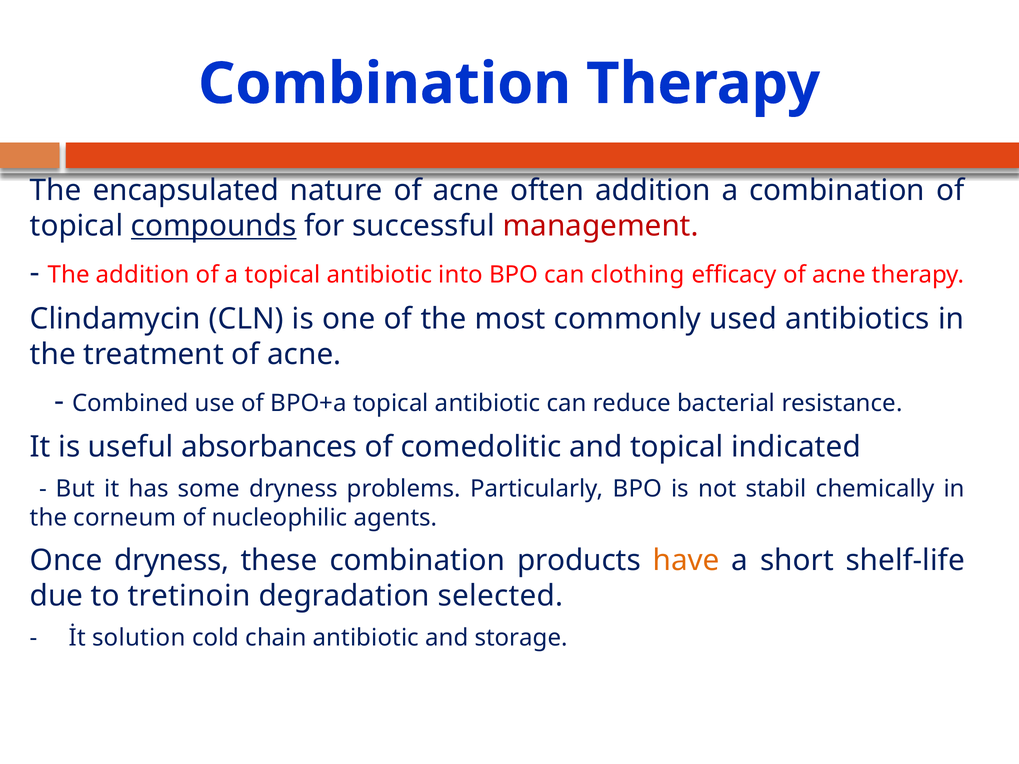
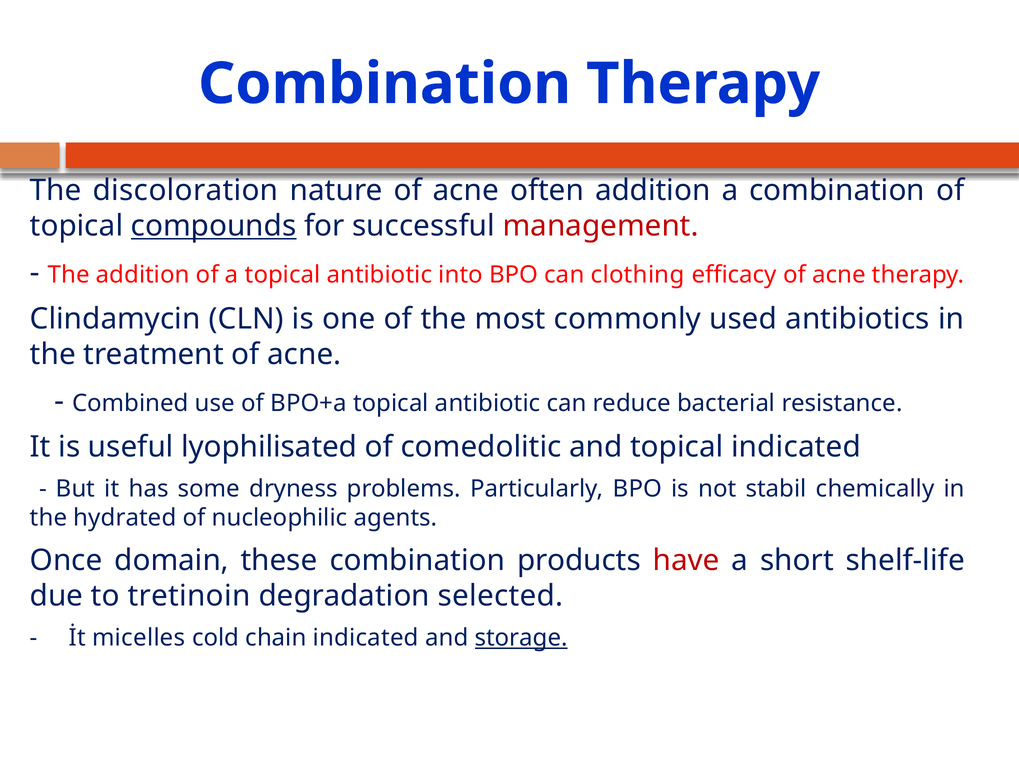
encapsulated: encapsulated -> discoloration (186, 190)
absorbances: absorbances -> lyophilisated (269, 447)
corneum: corneum -> hydrated (125, 518)
Once dryness: dryness -> domain (172, 561)
have colour: orange -> red (686, 561)
solution: solution -> micelles (139, 638)
chain antibiotic: antibiotic -> indicated (366, 638)
storage underline: none -> present (521, 638)
